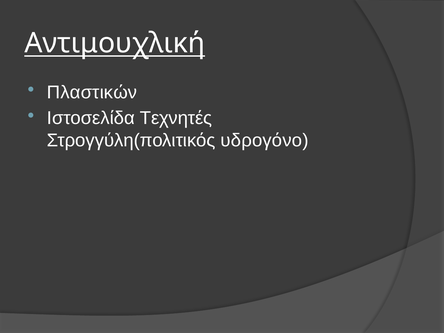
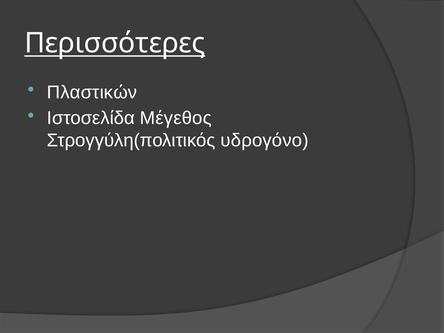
Αντιμουχλική: Αντιμουχλική -> Περισσότερες (115, 43)
Τεχνητές: Τεχνητές -> Μέγεθος (176, 118)
